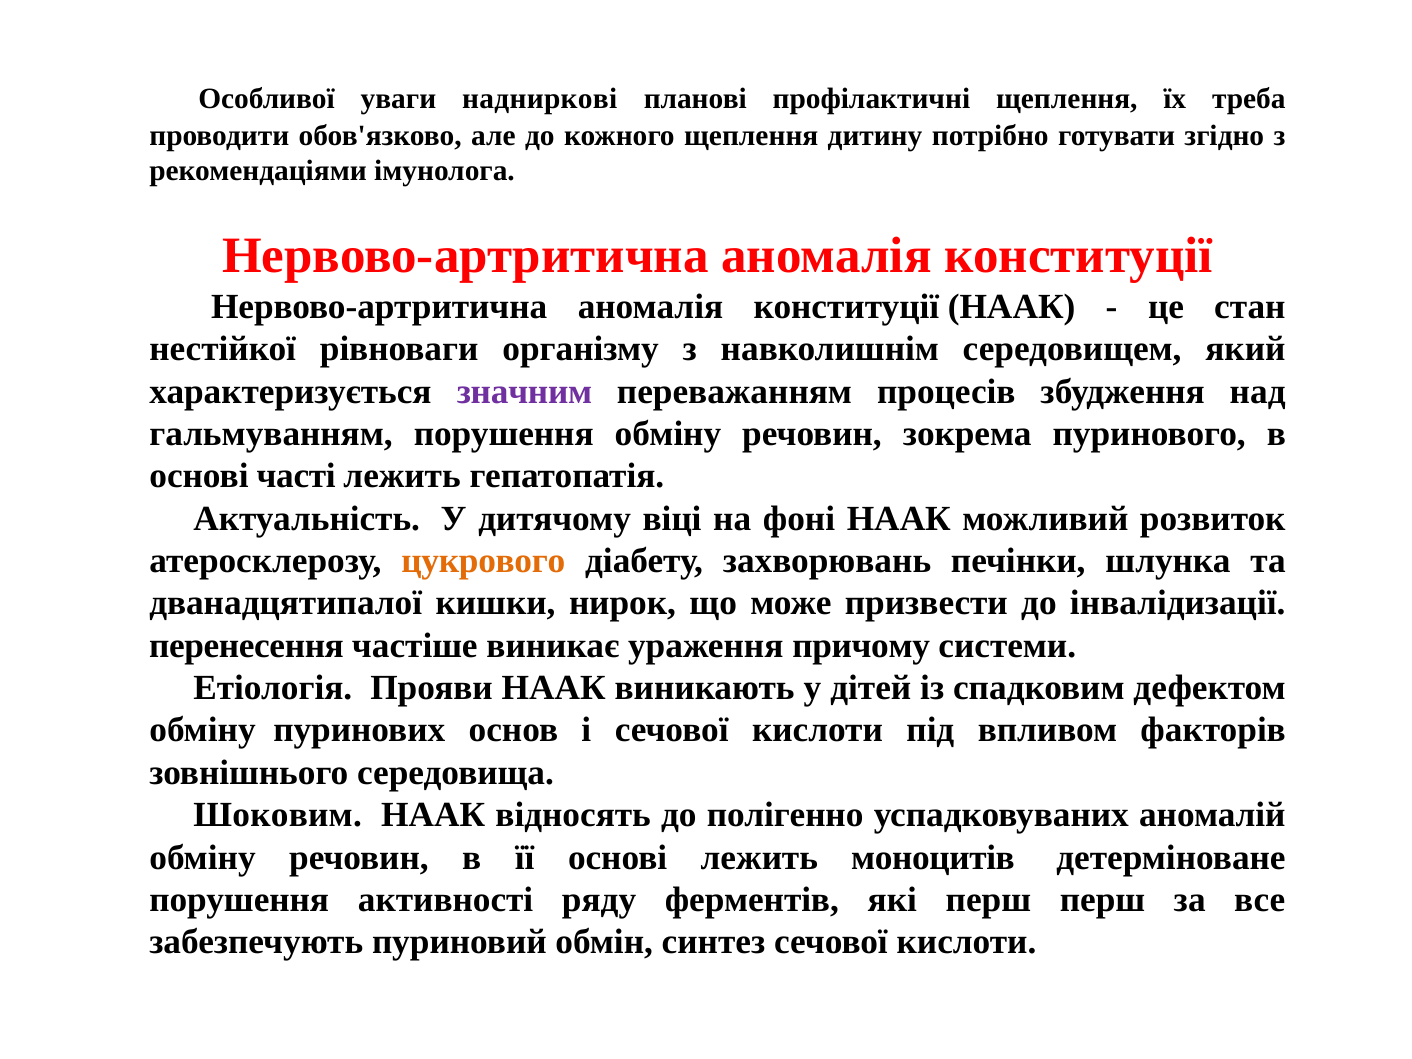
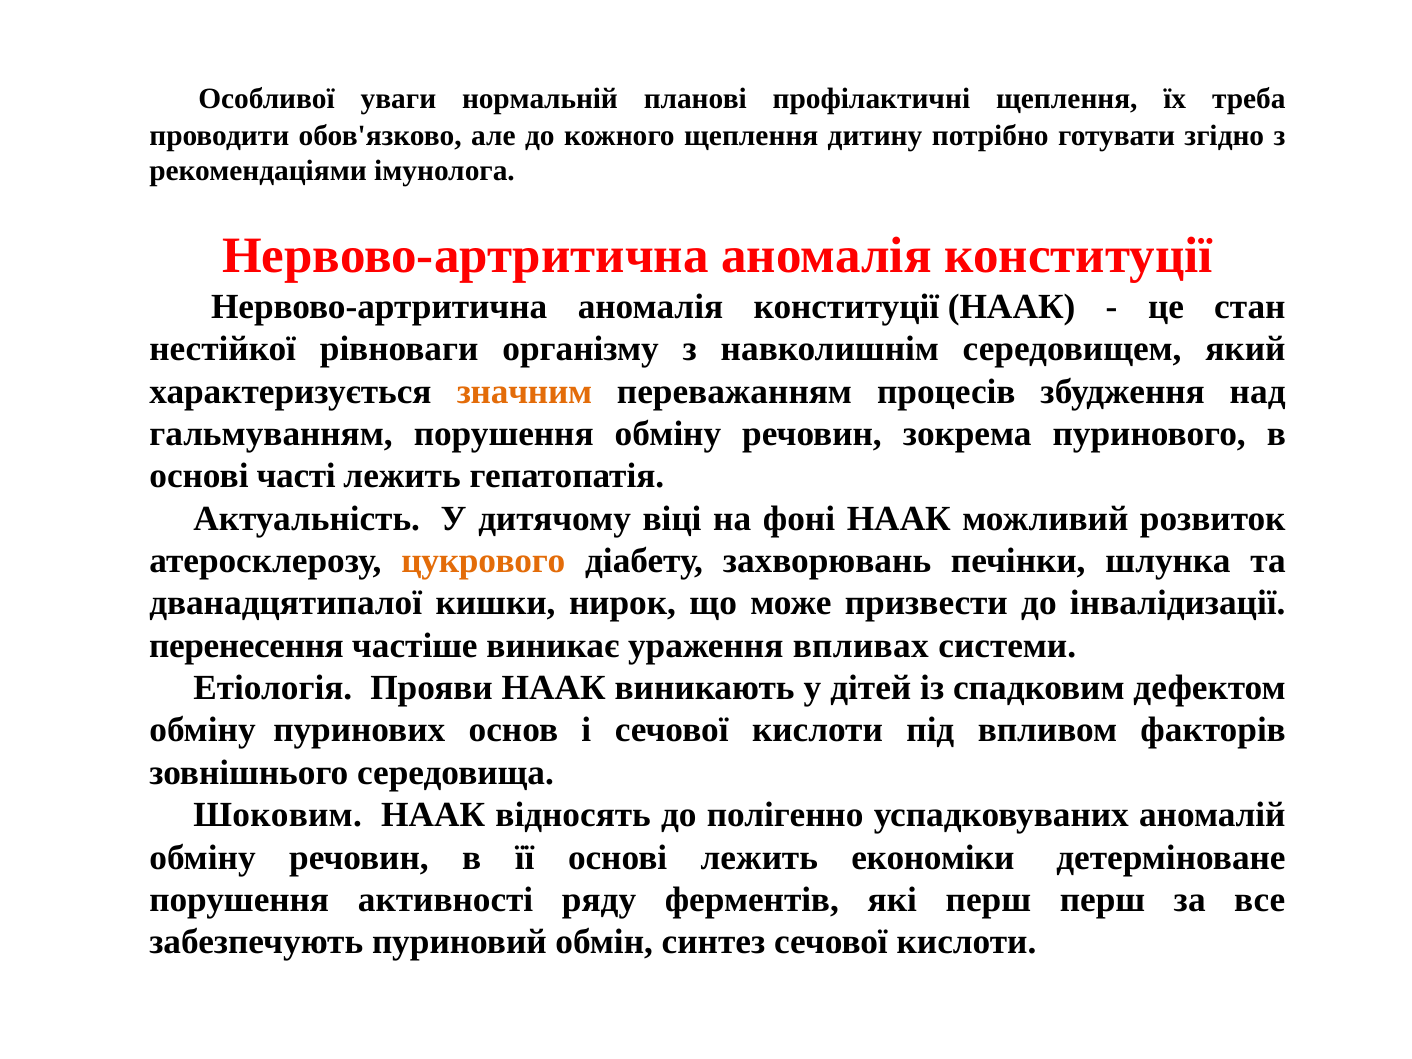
наднирковi: наднирковi -> нормальній (540, 99)
значним colour: purple -> orange (525, 391)
причому: причому -> впливах (861, 646)
моноцитів: моноцитів -> економіки (933, 857)
